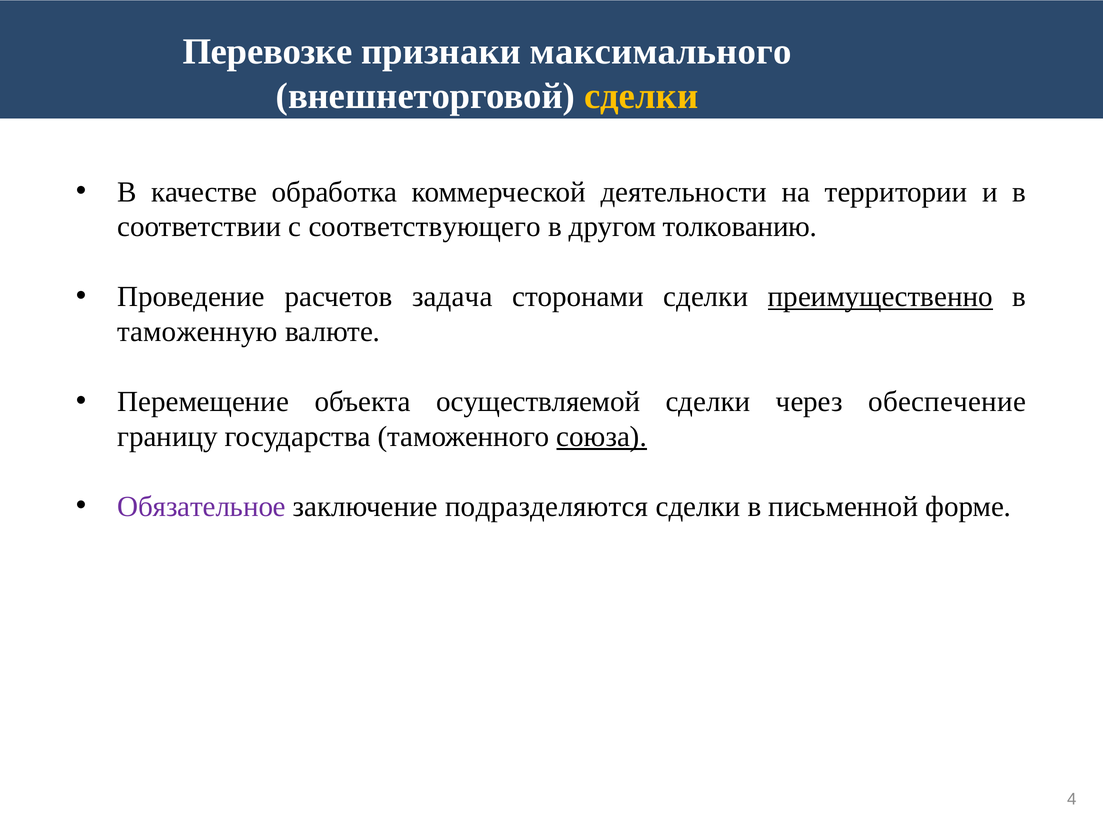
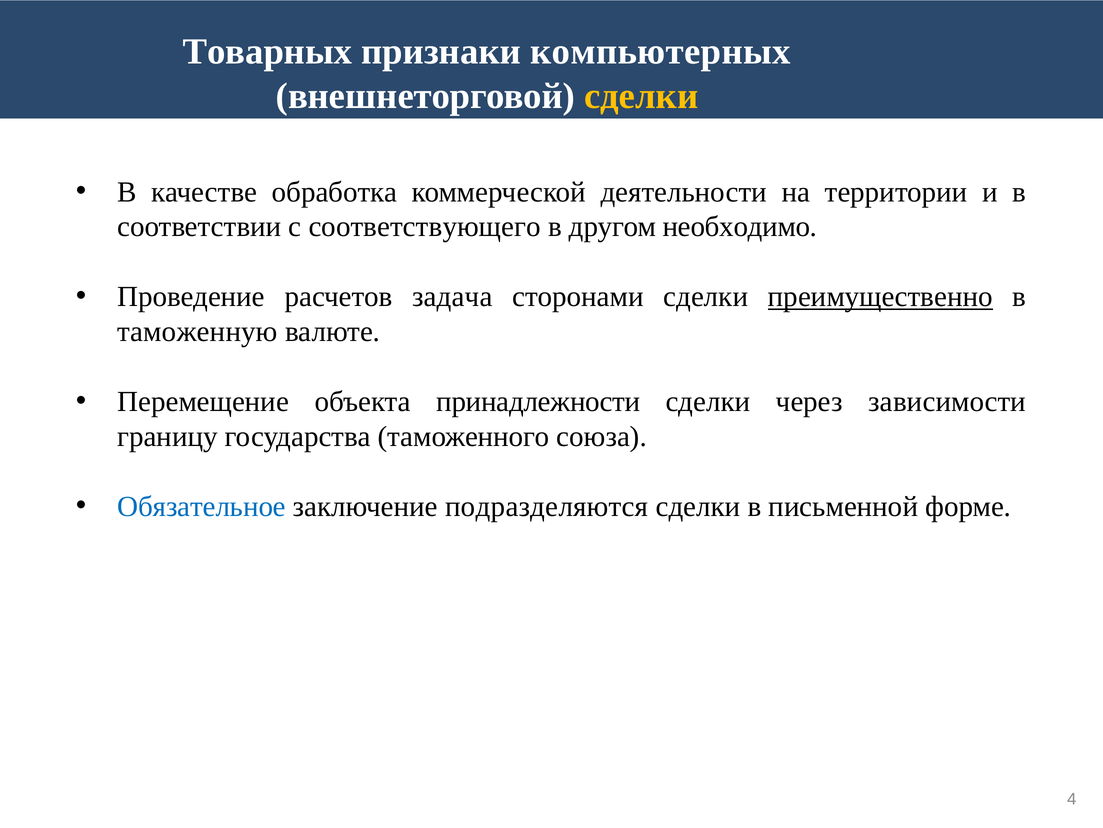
Перевозке: Перевозке -> Товарных (267, 52)
максимального: максимального -> компьютерных (661, 52)
толкованию: толкованию -> необходимо (740, 227)
осуществляемой: осуществляемой -> принадлежности (538, 401)
обеспечение: обеспечение -> зависимости (947, 401)
союза underline: present -> none (602, 436)
Обязательное colour: purple -> blue (202, 506)
